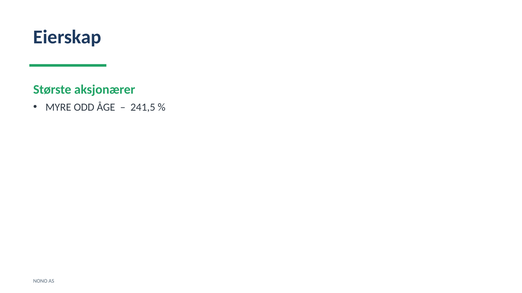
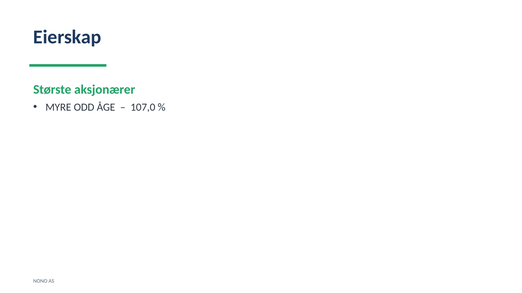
241,5: 241,5 -> 107,0 (143, 107)
